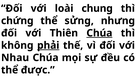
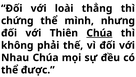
chung: chung -> thẳng (97, 8)
sửng: sửng -> mình (79, 21)
phải underline: present -> none (48, 45)
